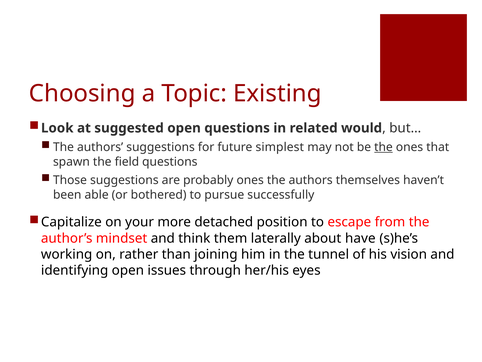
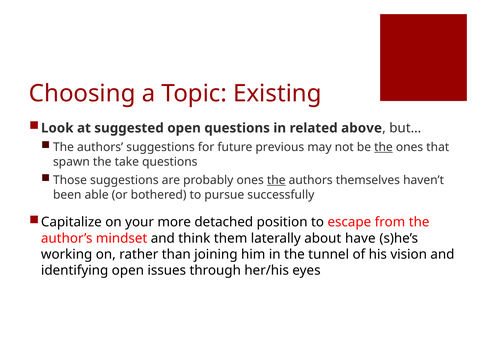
would: would -> above (362, 128)
simplest: simplest -> previous (280, 147)
field: field -> take (127, 162)
the underline: none -> present (276, 180)
